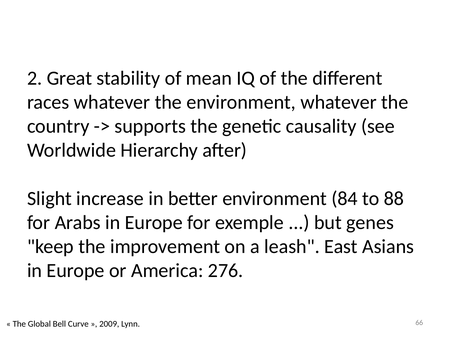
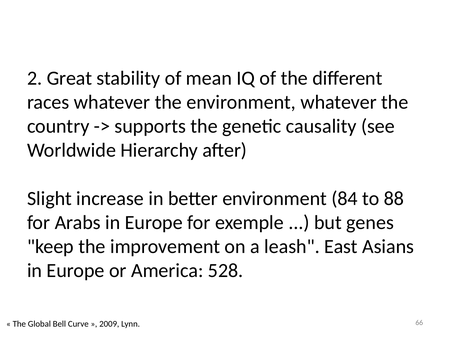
276: 276 -> 528 (226, 270)
